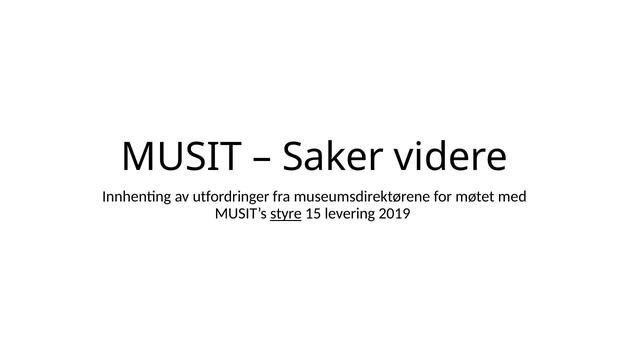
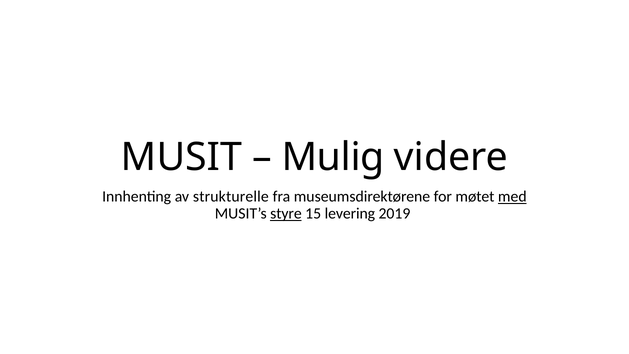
Saker: Saker -> Mulig (333, 157)
utfordringer: utfordringer -> strukturelle (231, 197)
med underline: none -> present (512, 197)
